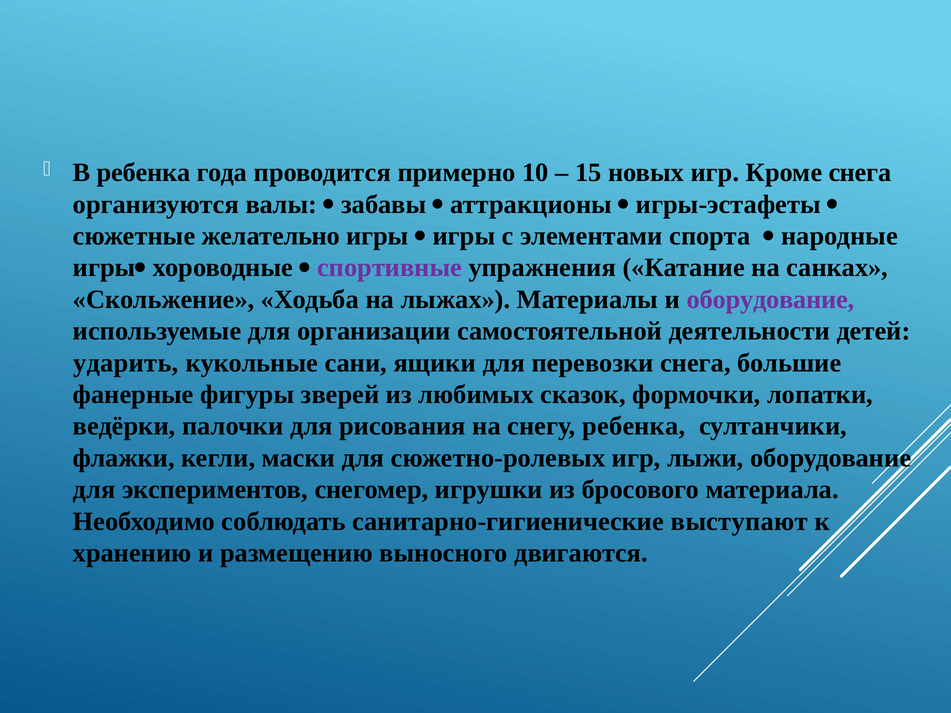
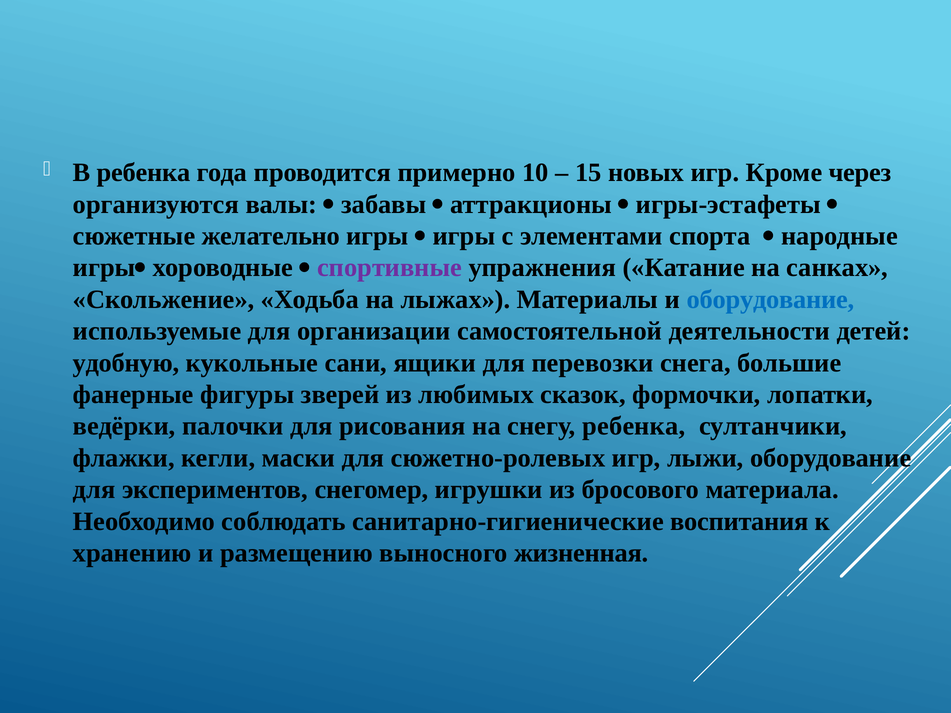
Кроме снега: снега -> через (860, 173)
оборудование colour: purple -> blue (771, 300)
ударить: ударить -> удобную (126, 363)
выступают: выступают -> воспитания (739, 522)
двигаются: двигаются -> жизненная (581, 553)
